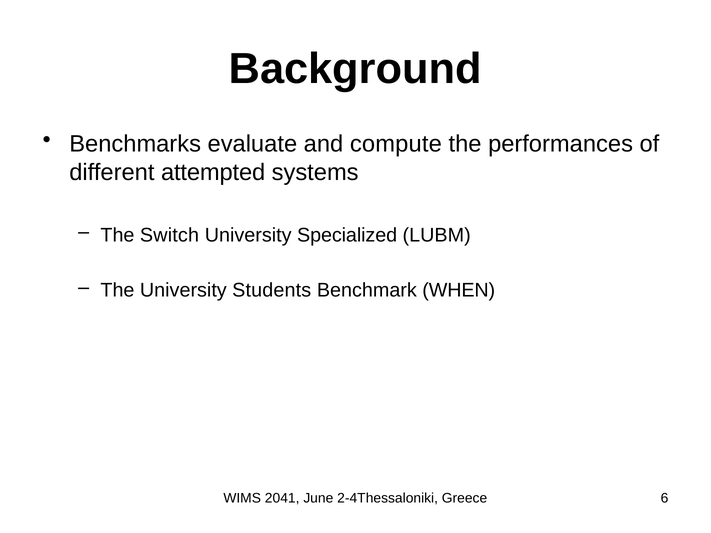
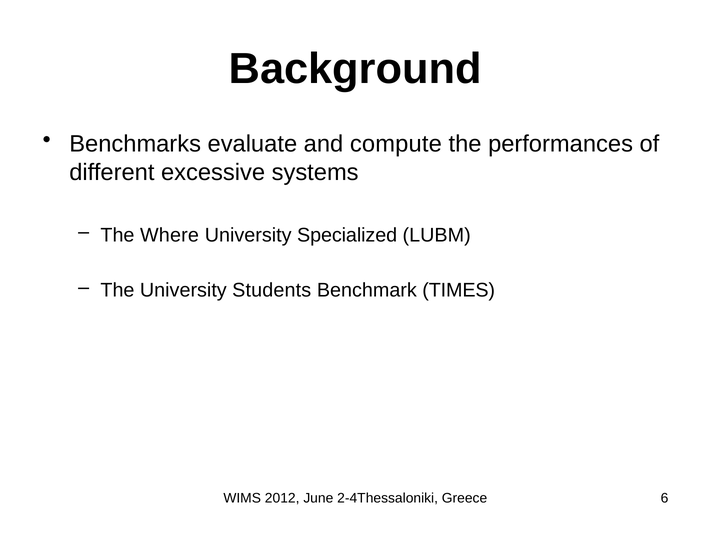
attempted: attempted -> excessive (213, 172)
Switch: Switch -> Where (169, 235)
WHEN: WHEN -> TIMES (459, 291)
2041: 2041 -> 2012 (282, 498)
